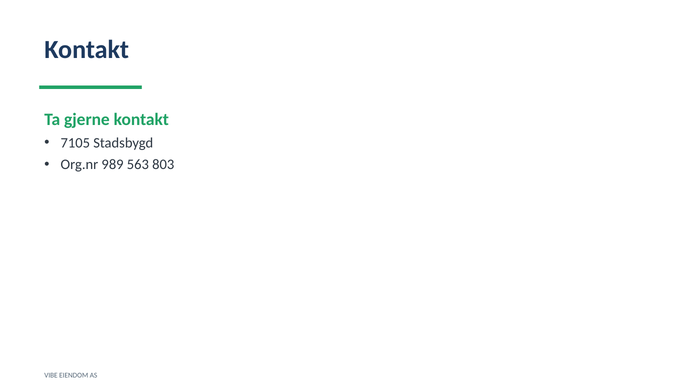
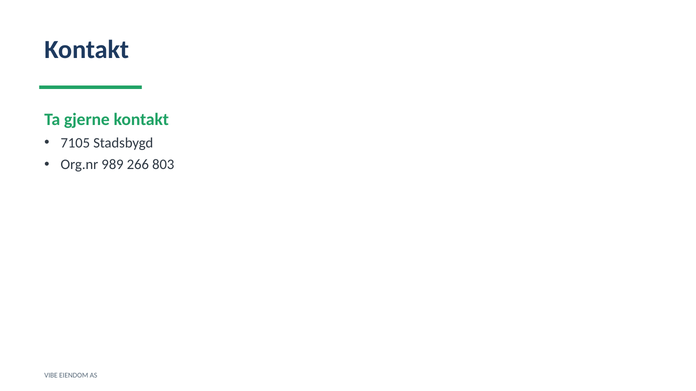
563: 563 -> 266 (138, 165)
